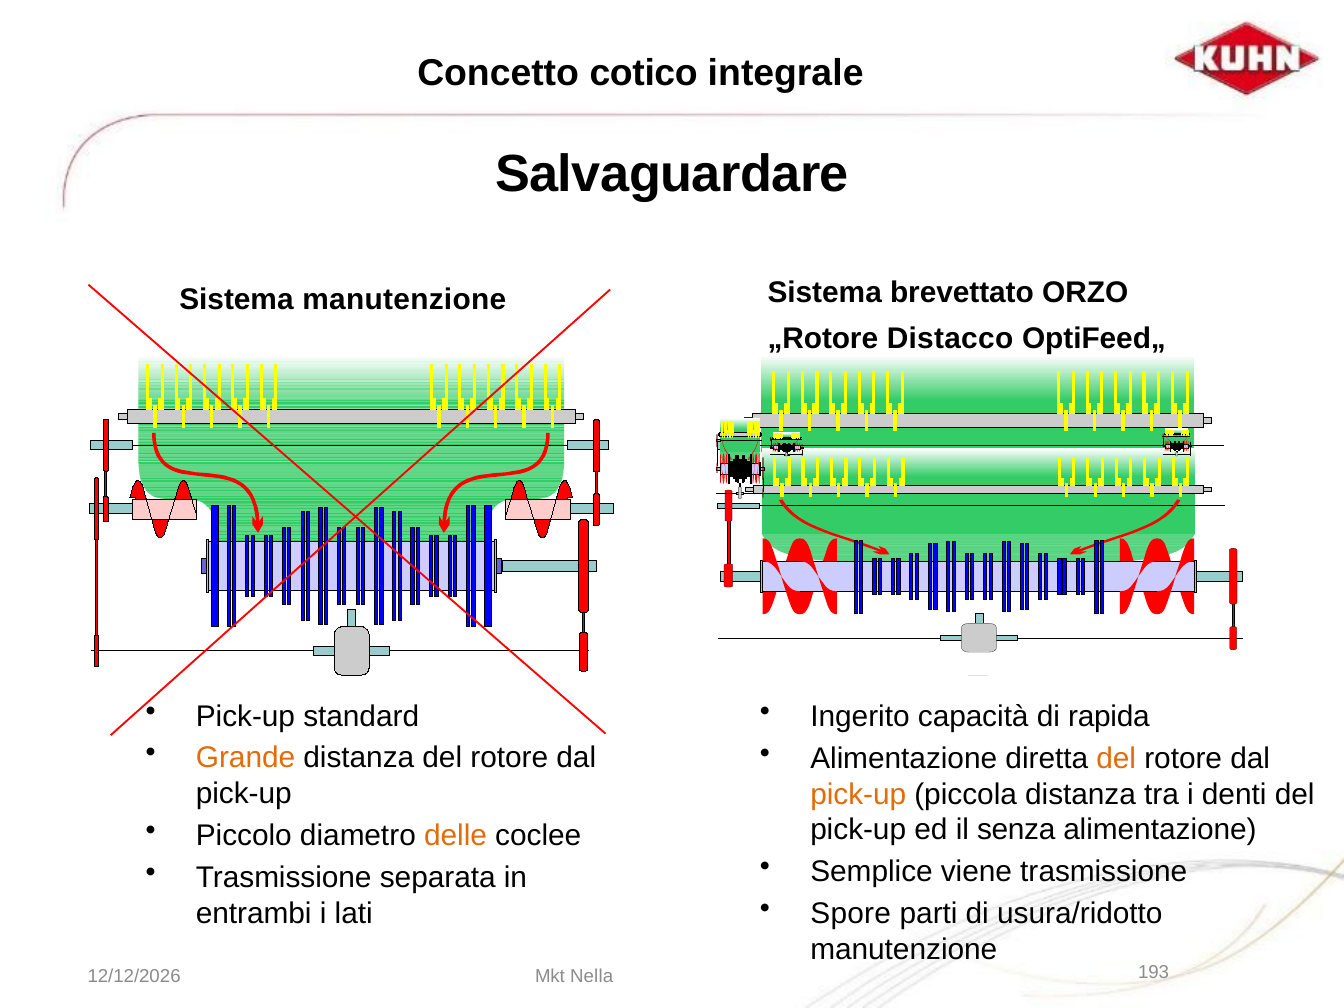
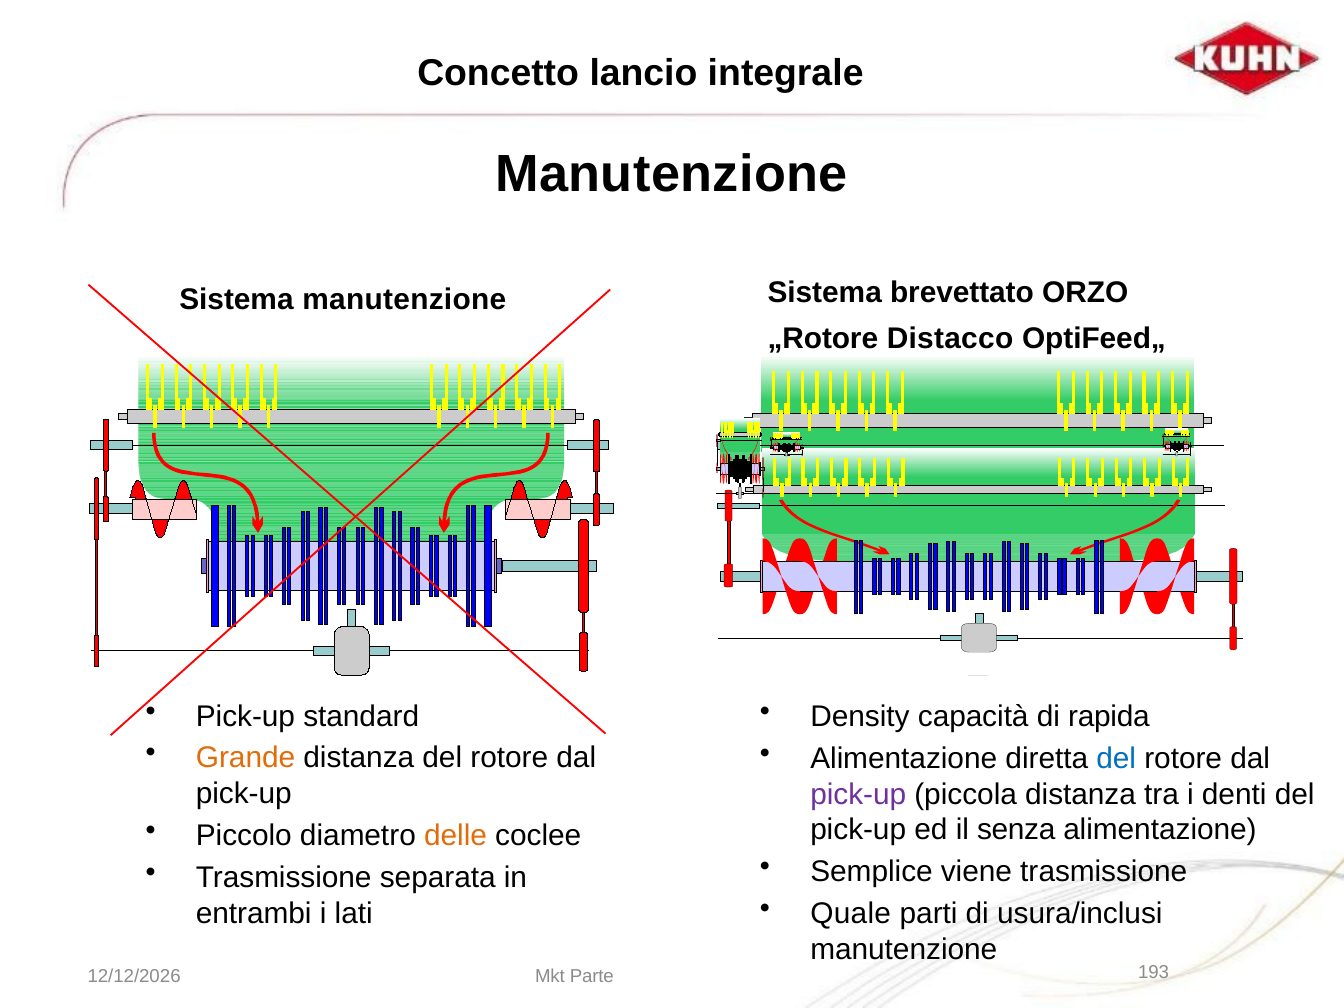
cotico: cotico -> lancio (643, 73)
Salvaguardare: Salvaguardare -> Manutenzione (672, 175)
Ingerito: Ingerito -> Density (860, 717)
del colour: orange -> blue (1116, 758)
pick-up colour: orange -> purple (858, 794)
Spore: Spore -> Quale (851, 914)
usura/ridotto: usura/ridotto -> usura/inclusi (1080, 914)
Nella: Nella -> Parte (592, 977)
